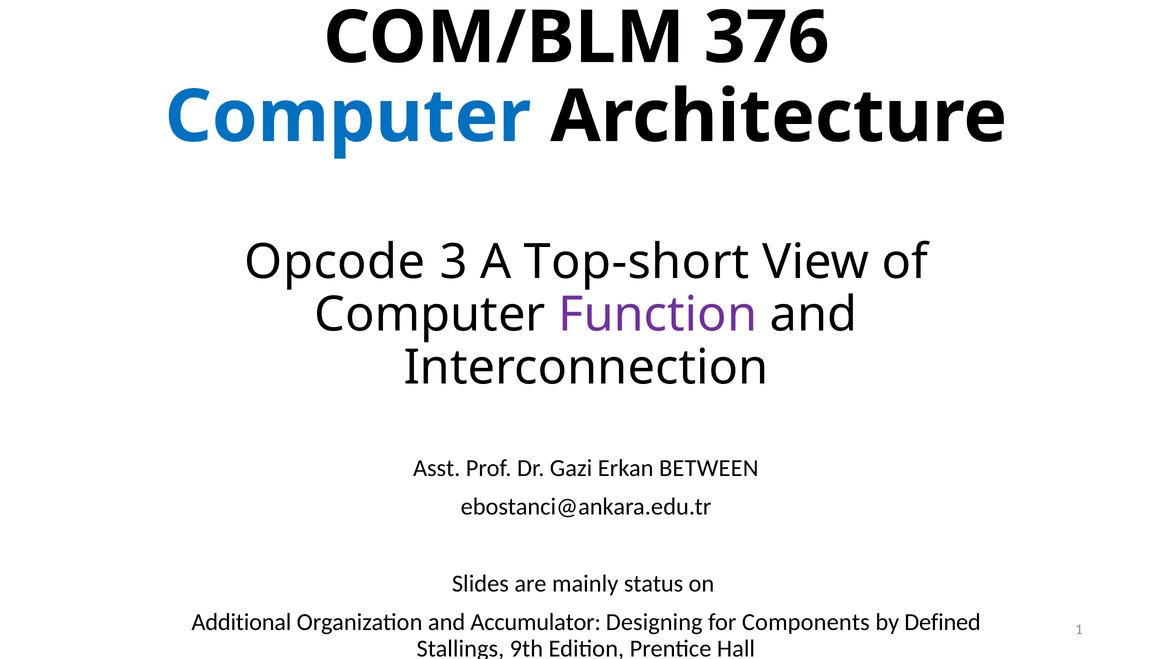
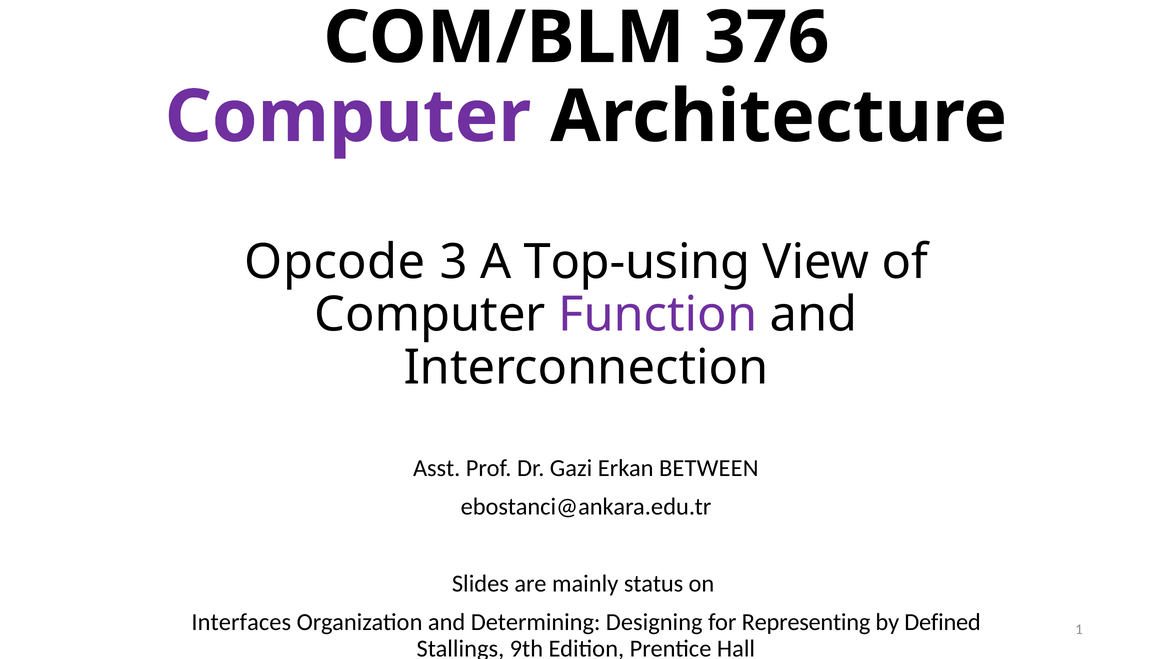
Computer colour: blue -> purple (348, 117)
Top-short: Top-short -> Top-using (637, 262)
Additional: Additional -> Interfaces (241, 622)
Accumulator: Accumulator -> Determining (536, 622)
Components: Components -> Representing (806, 622)
